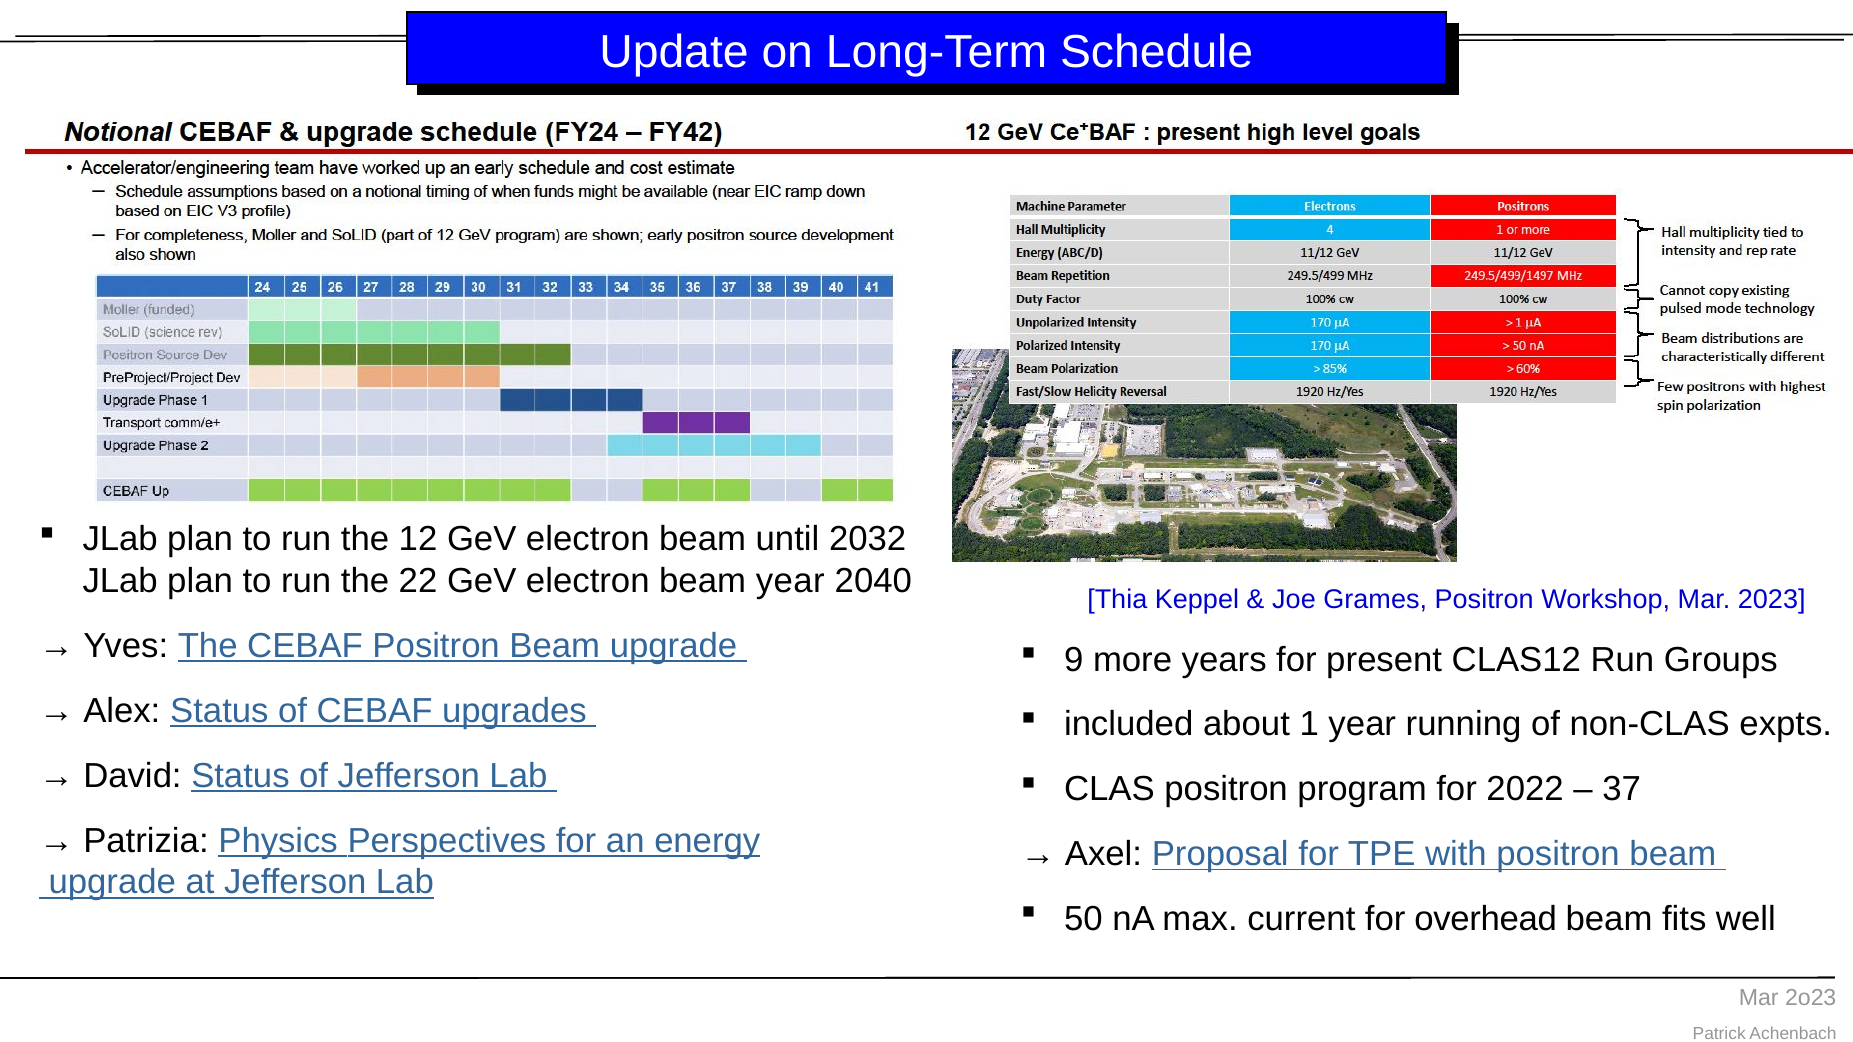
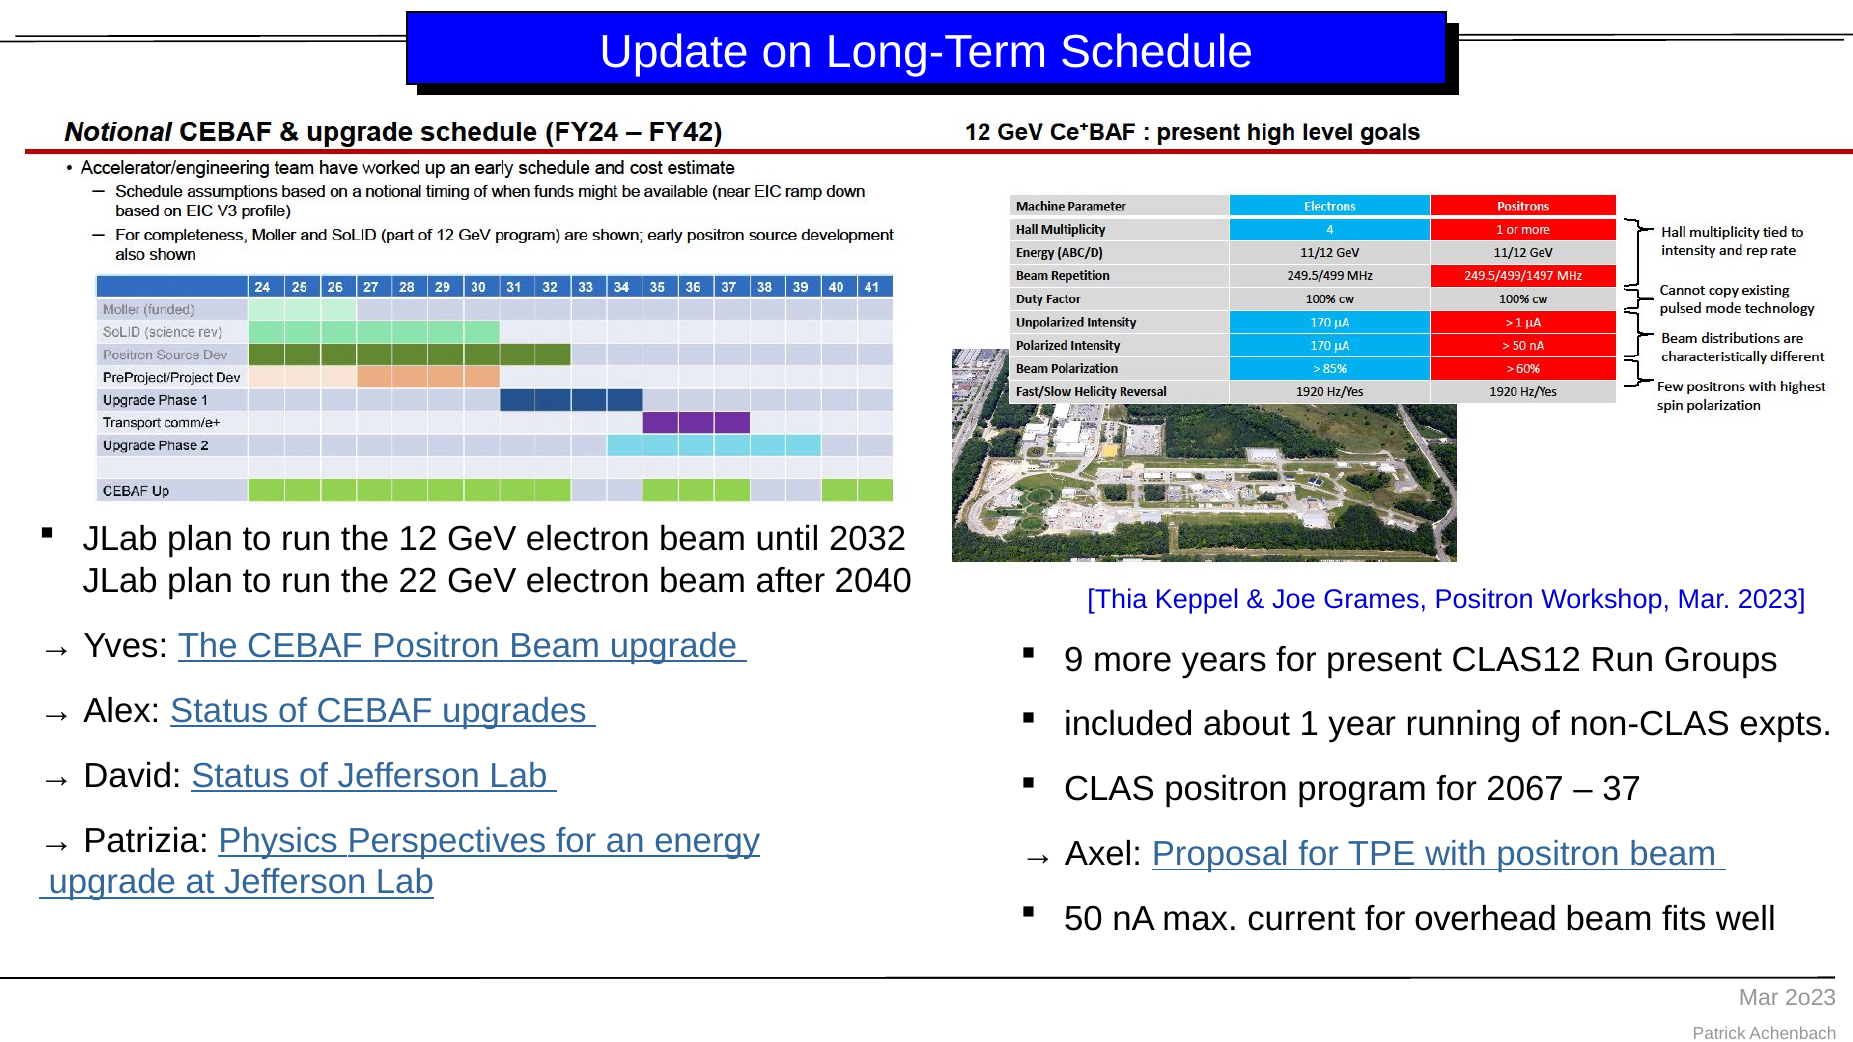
beam year: year -> after (790, 581)
2022: 2022 -> 2067 (1525, 790)
